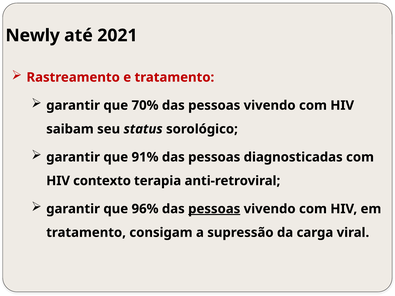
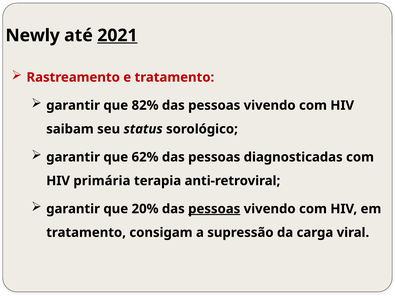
2021 underline: none -> present (117, 35)
70%: 70% -> 82% (145, 105)
91%: 91% -> 62% (145, 157)
contexto: contexto -> primária (102, 181)
96%: 96% -> 20% (145, 209)
